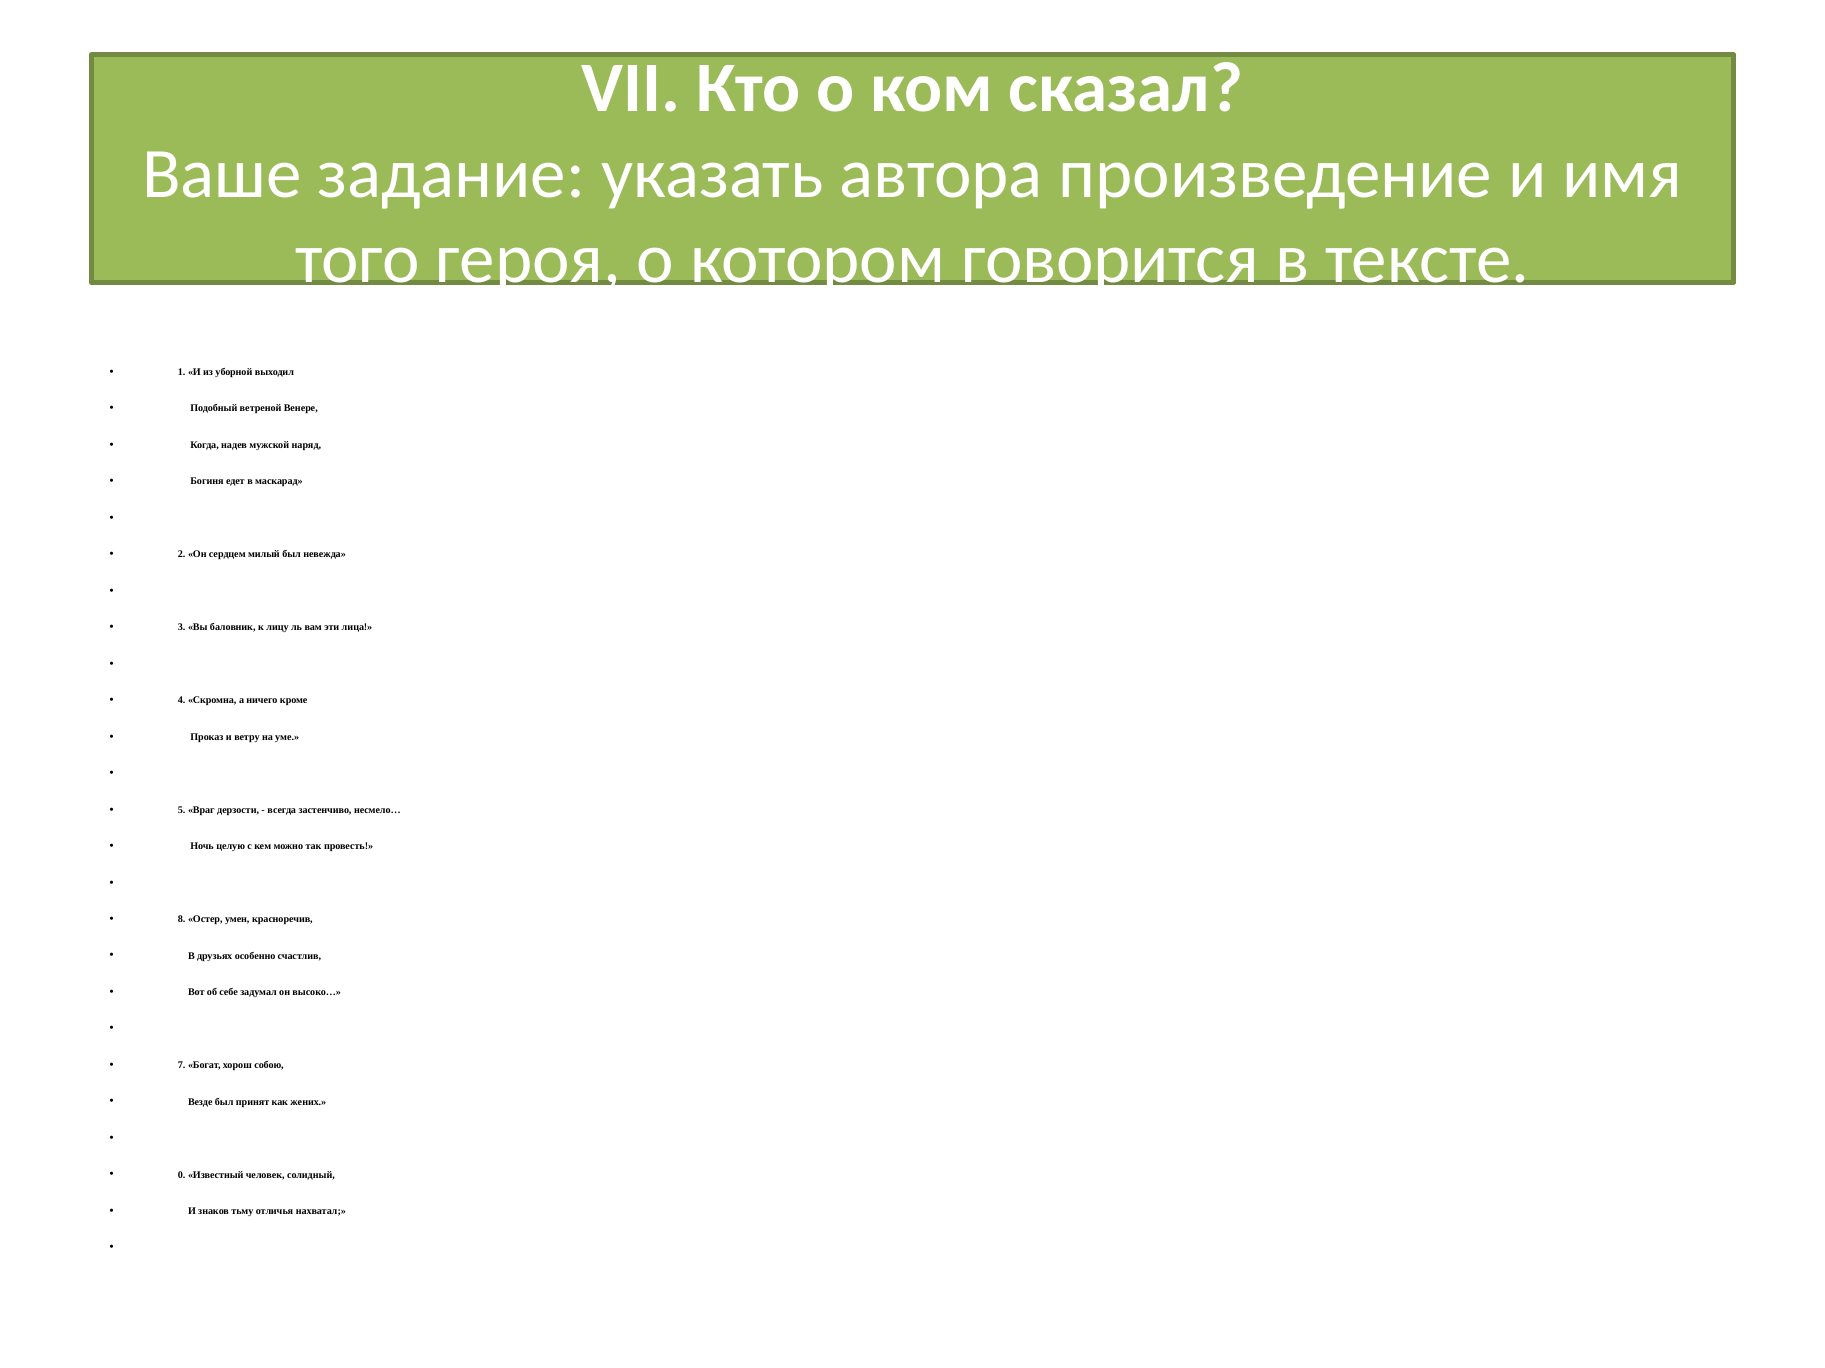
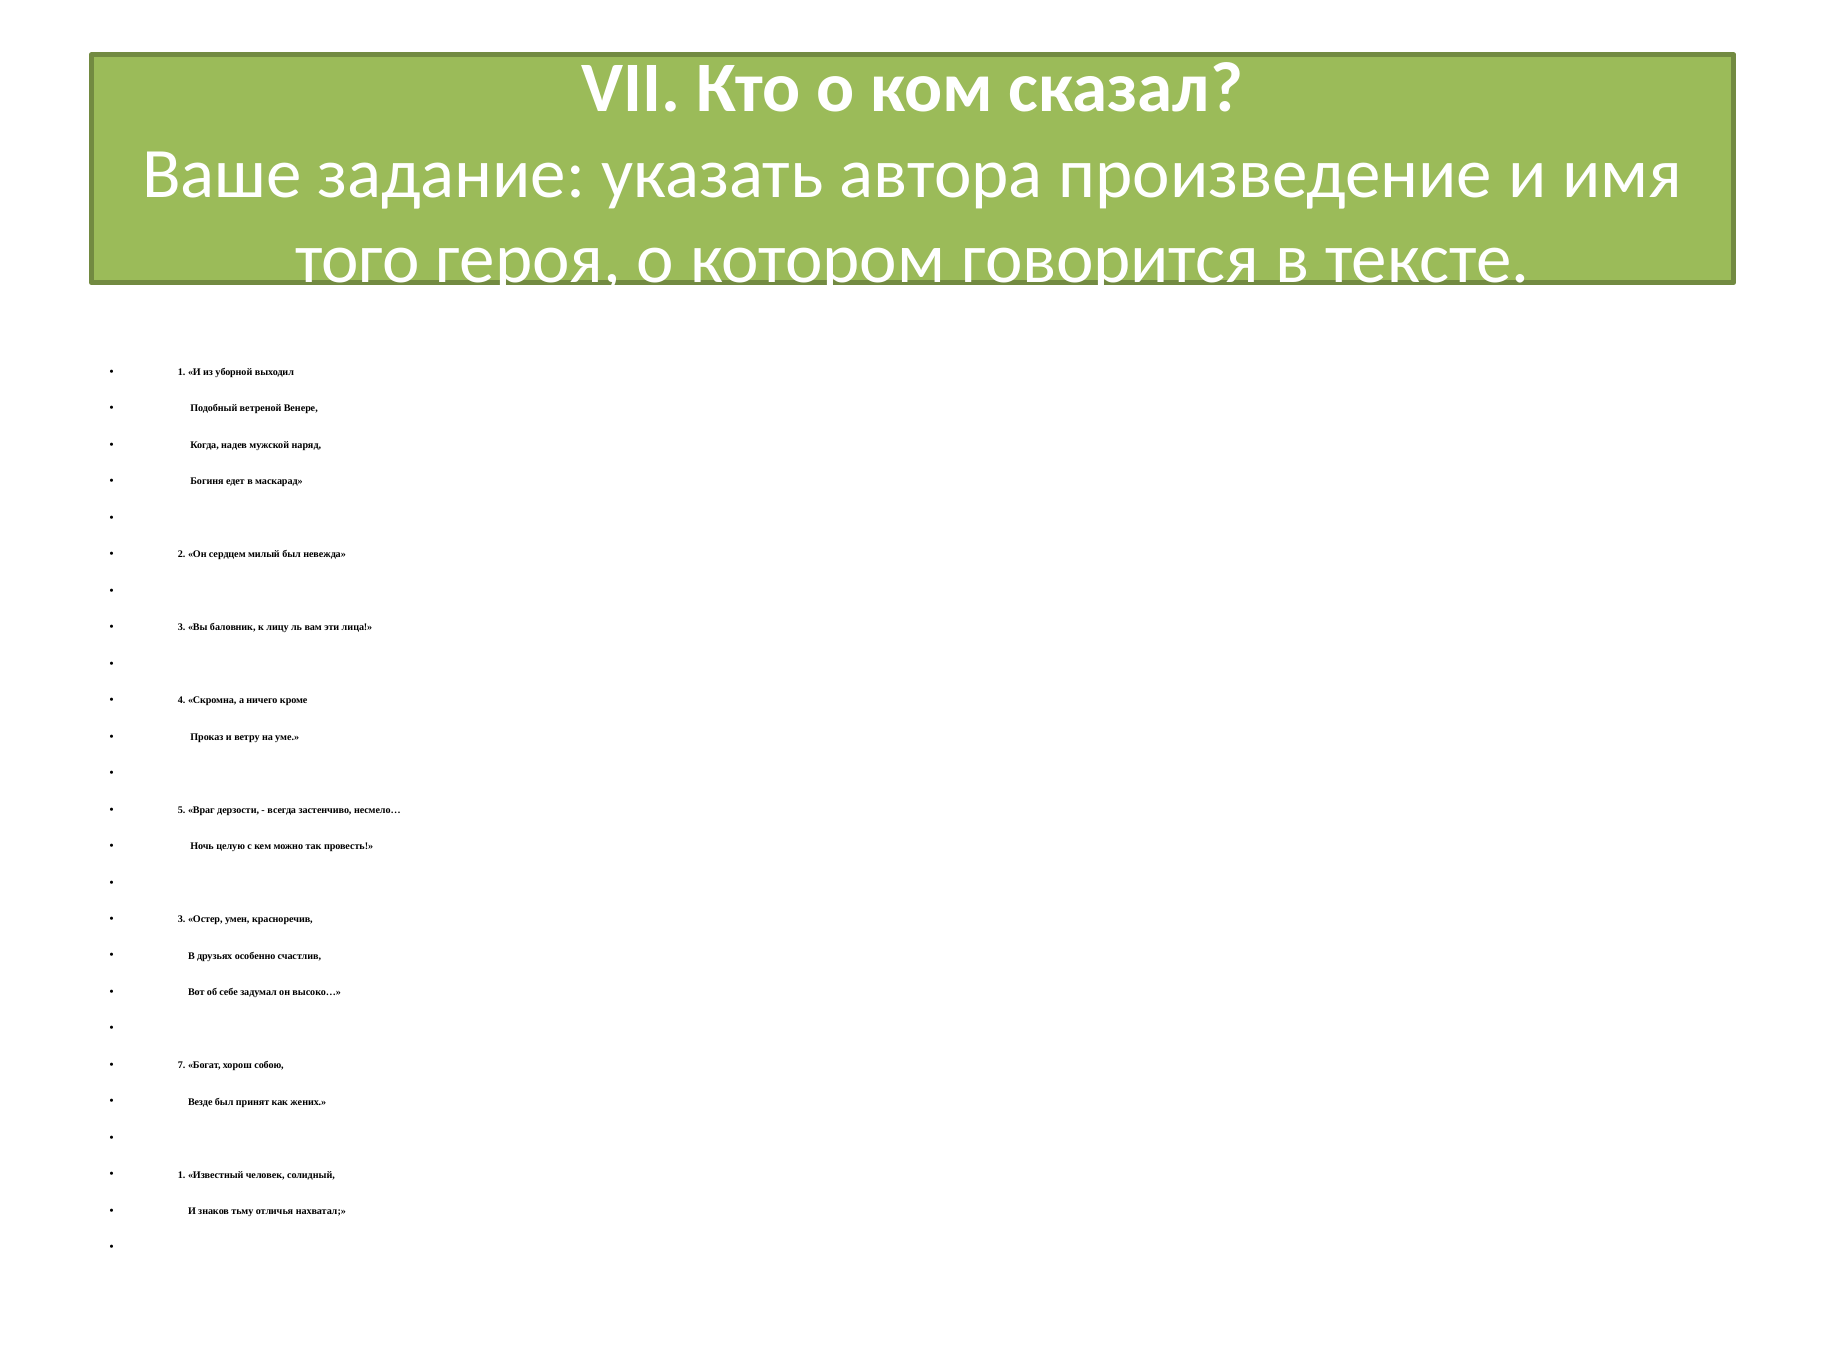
8: 8 -> 3 (182, 920)
0: 0 -> 1 (182, 1175)
